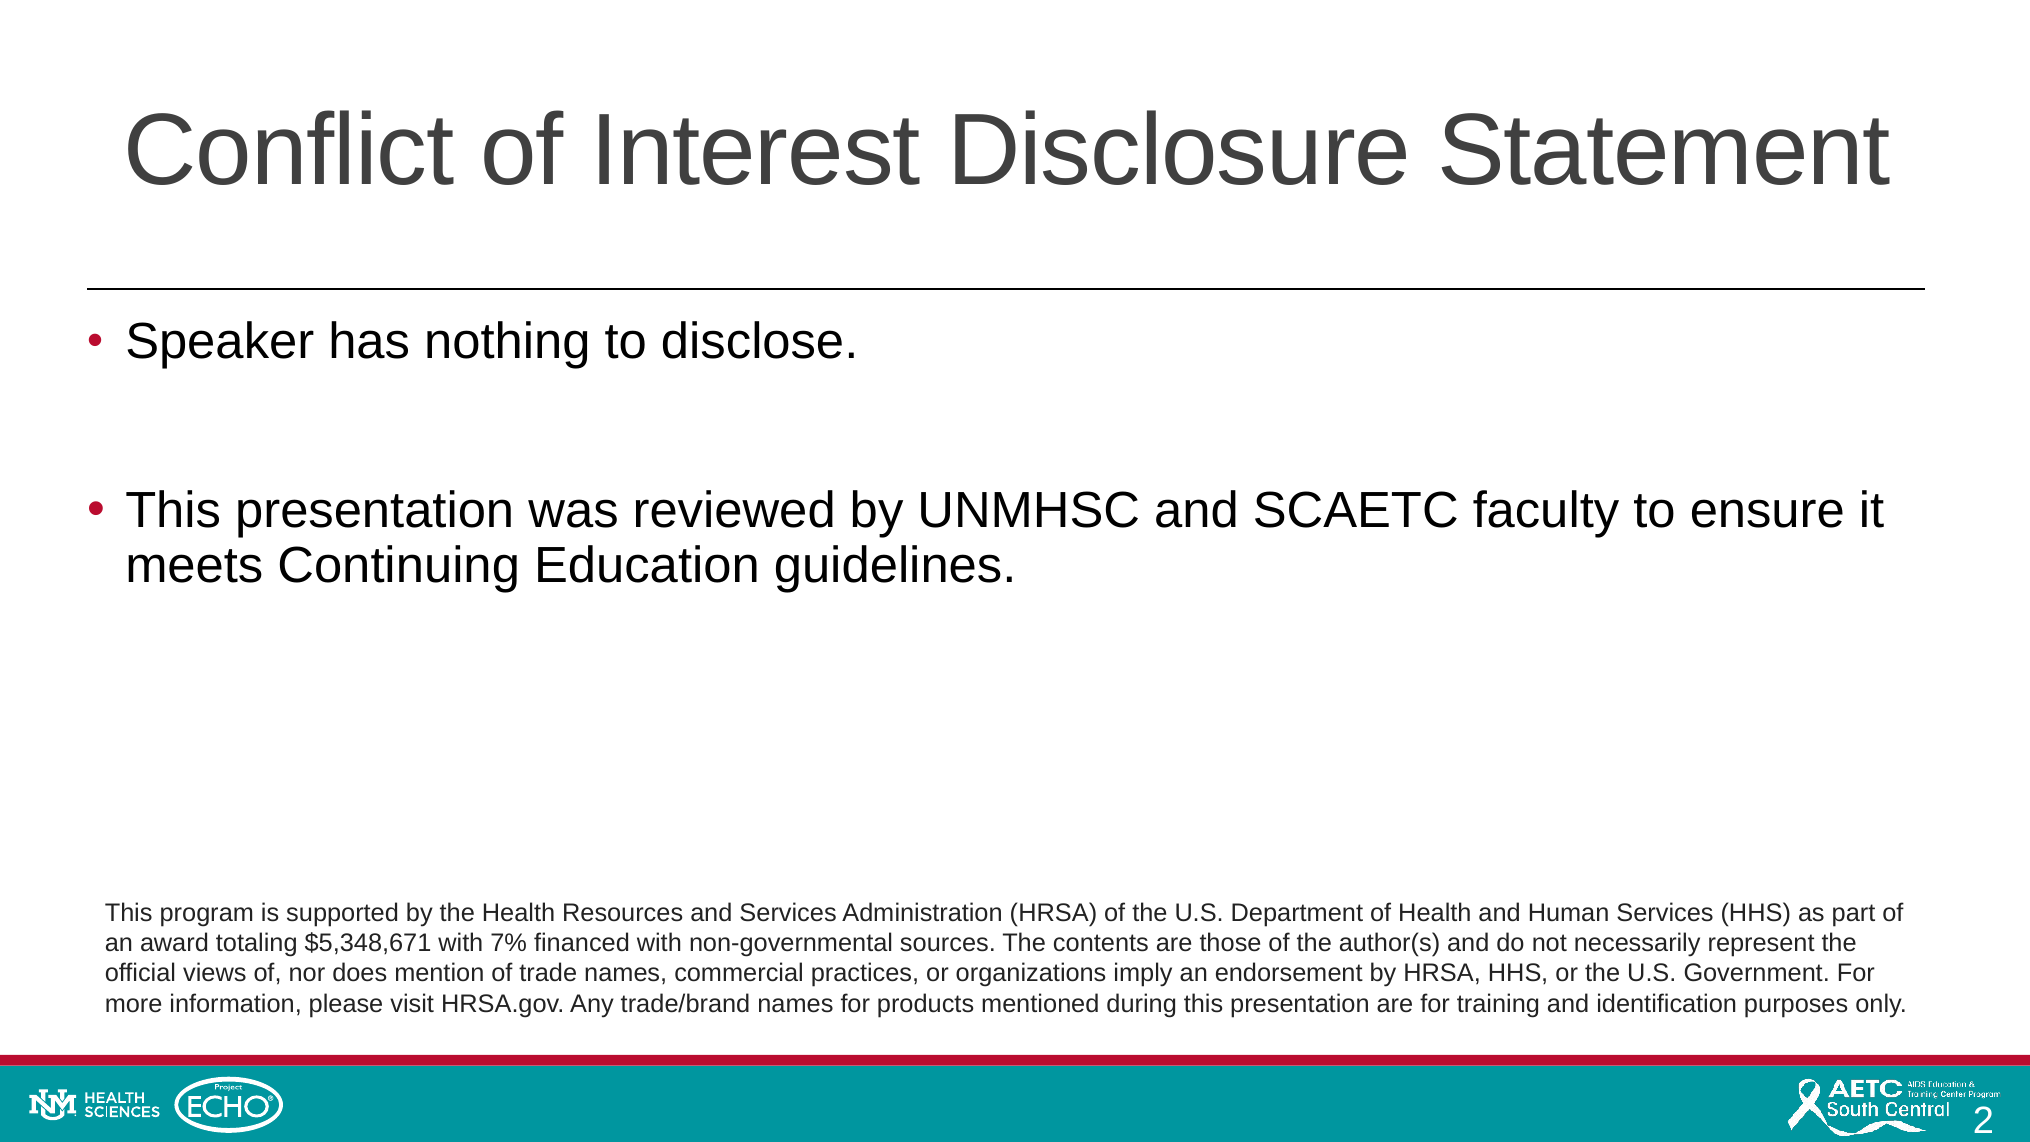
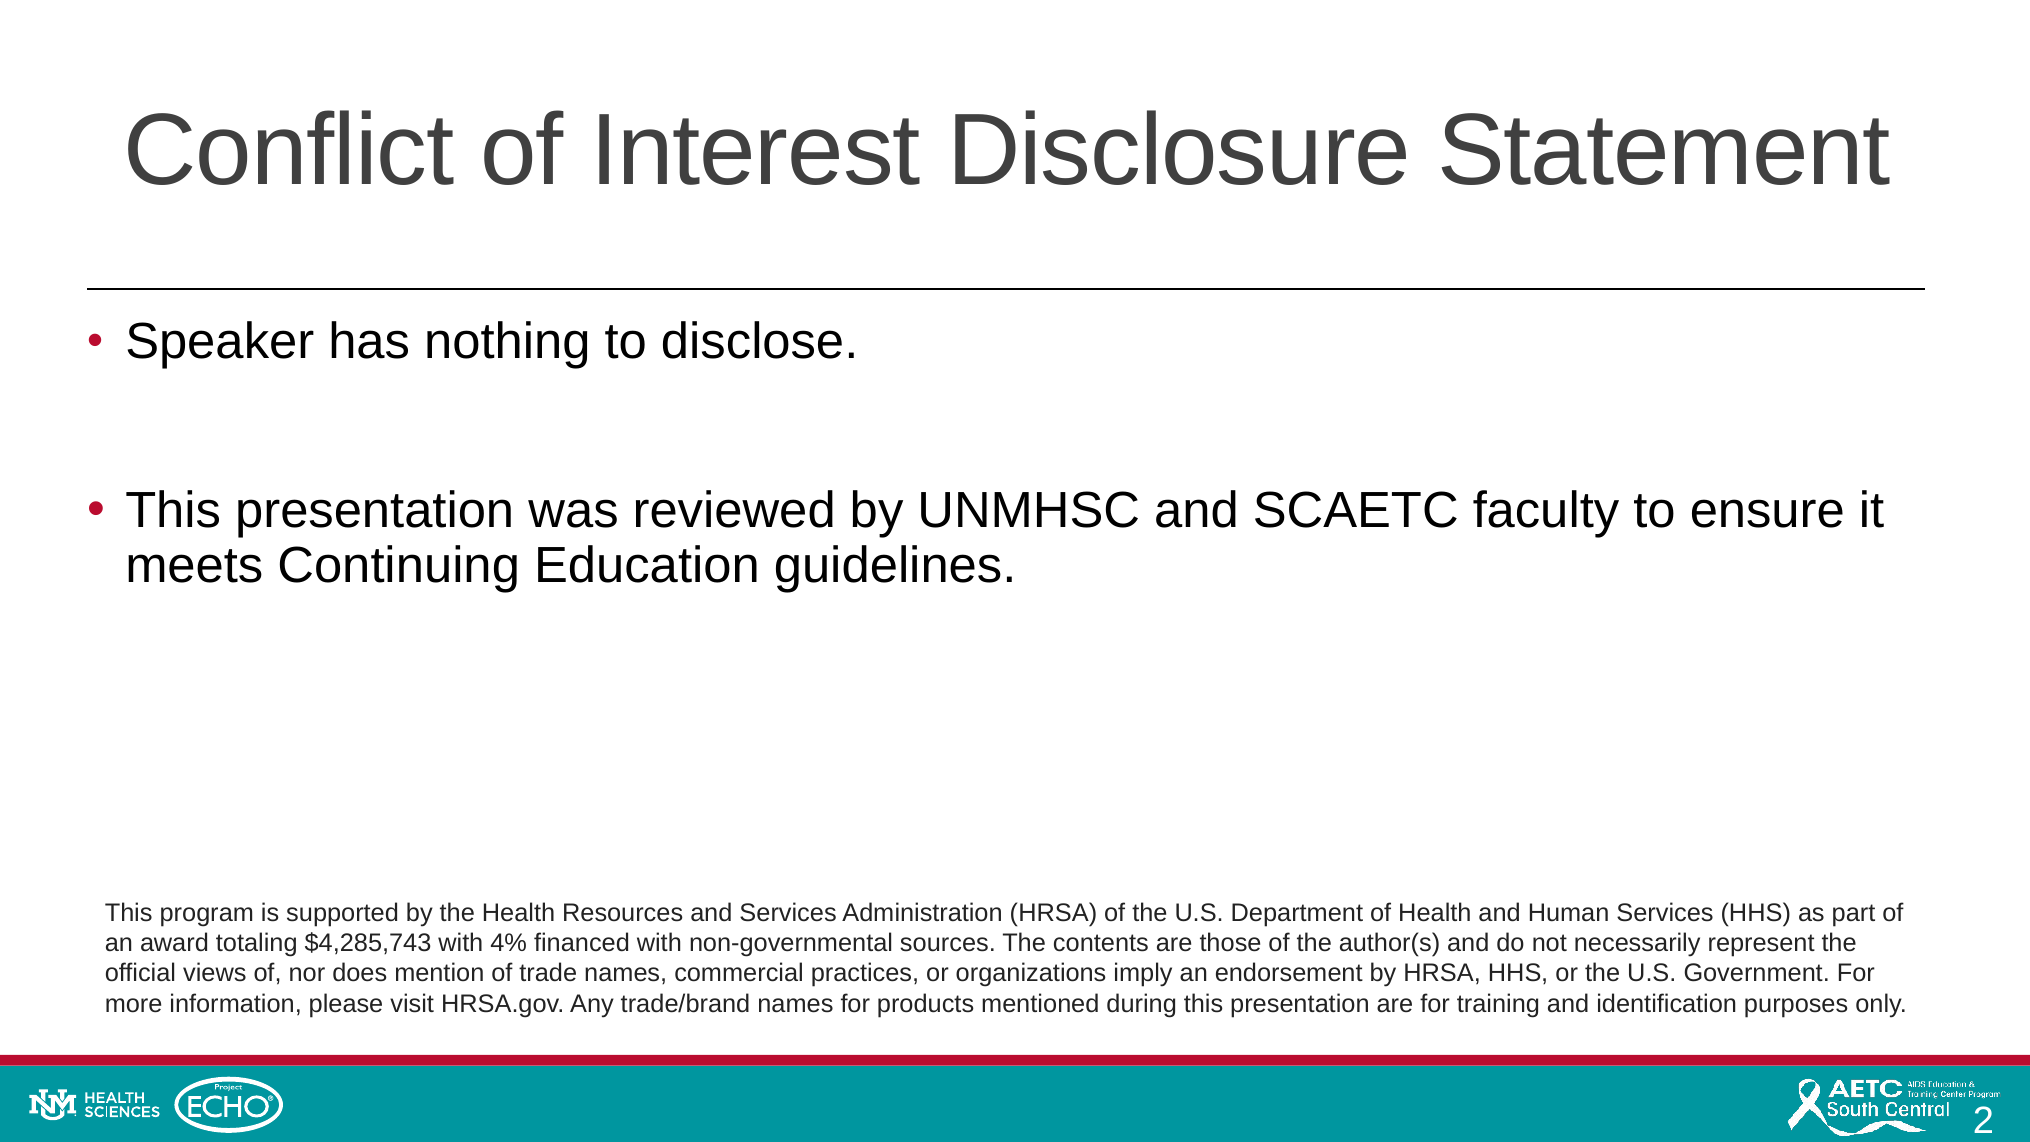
$5,348,671: $5,348,671 -> $4,285,743 (368, 943)
7%: 7% -> 4% (509, 943)
